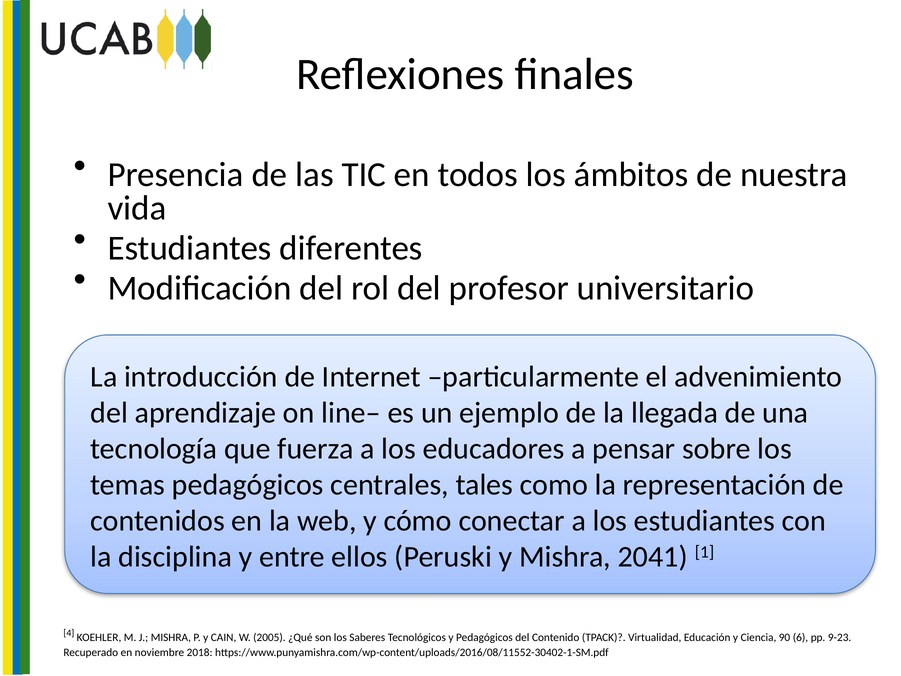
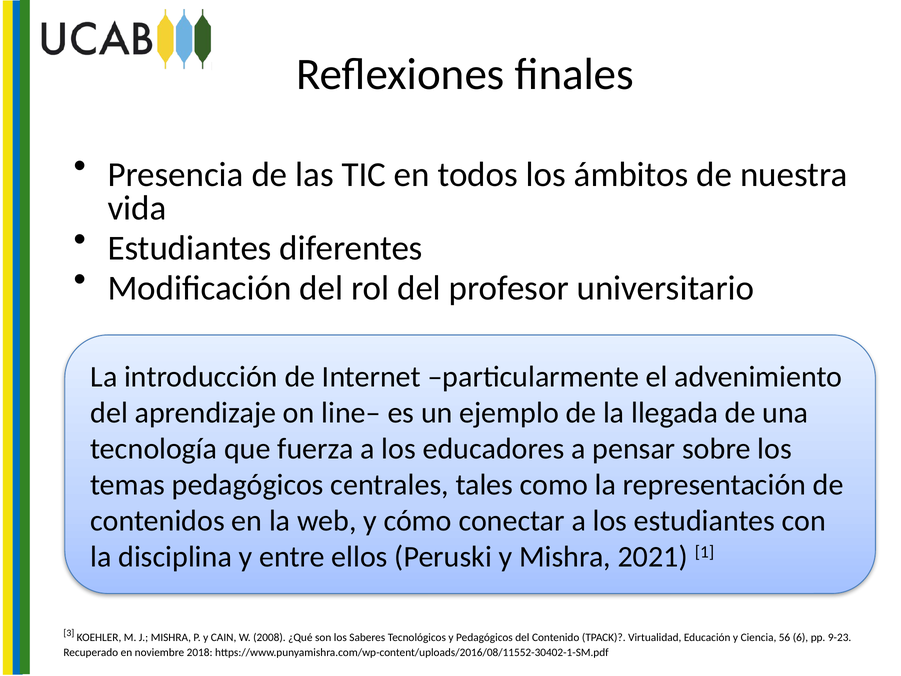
2041: 2041 -> 2021 (653, 557)
4: 4 -> 3 (69, 633)
2005: 2005 -> 2008 (269, 638)
90: 90 -> 56 (784, 638)
